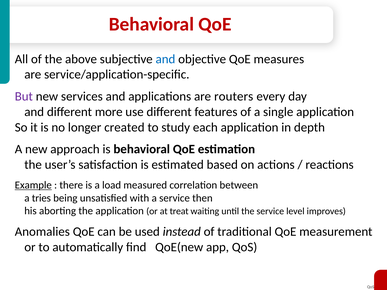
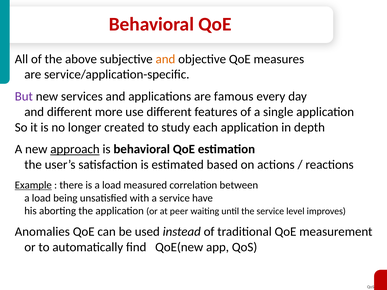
and colour: blue -> orange (165, 59)
routers: routers -> famous (234, 96)
approach underline: none -> present (75, 149)
tries: tries -> load (41, 198)
then: then -> have (203, 198)
treat: treat -> peer (179, 211)
